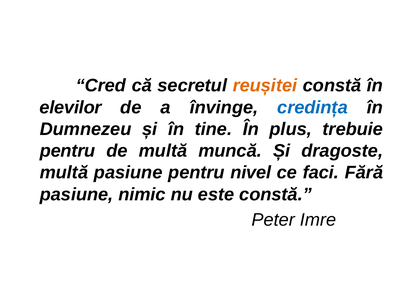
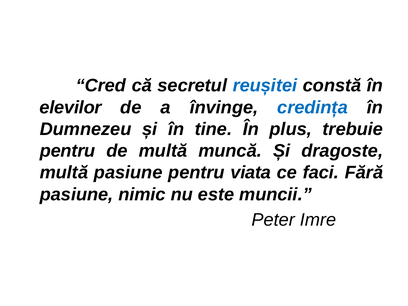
reușitei colour: orange -> blue (265, 86)
nivel: nivel -> viata (251, 173)
este constă: constă -> muncii (276, 194)
